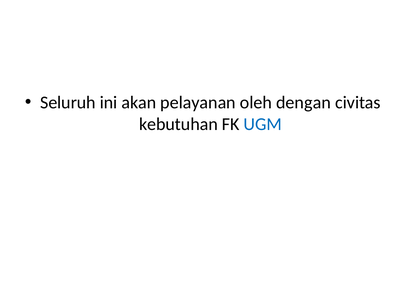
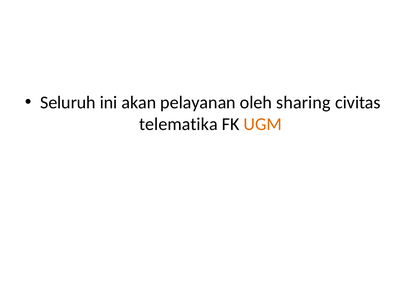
dengan: dengan -> sharing (303, 102)
kebutuhan: kebutuhan -> telematika (178, 124)
UGM colour: blue -> orange (263, 124)
